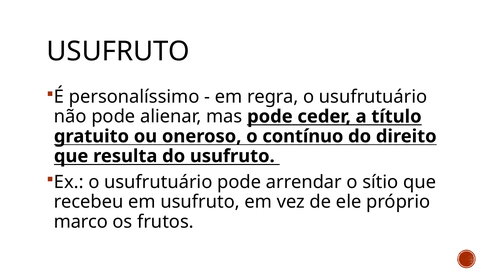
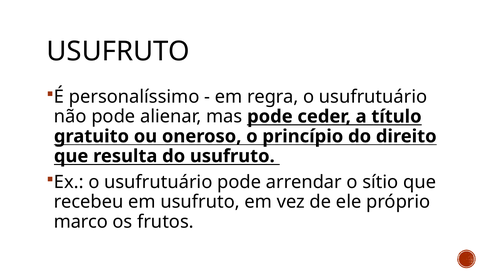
contínuo: contínuo -> princípio (303, 136)
